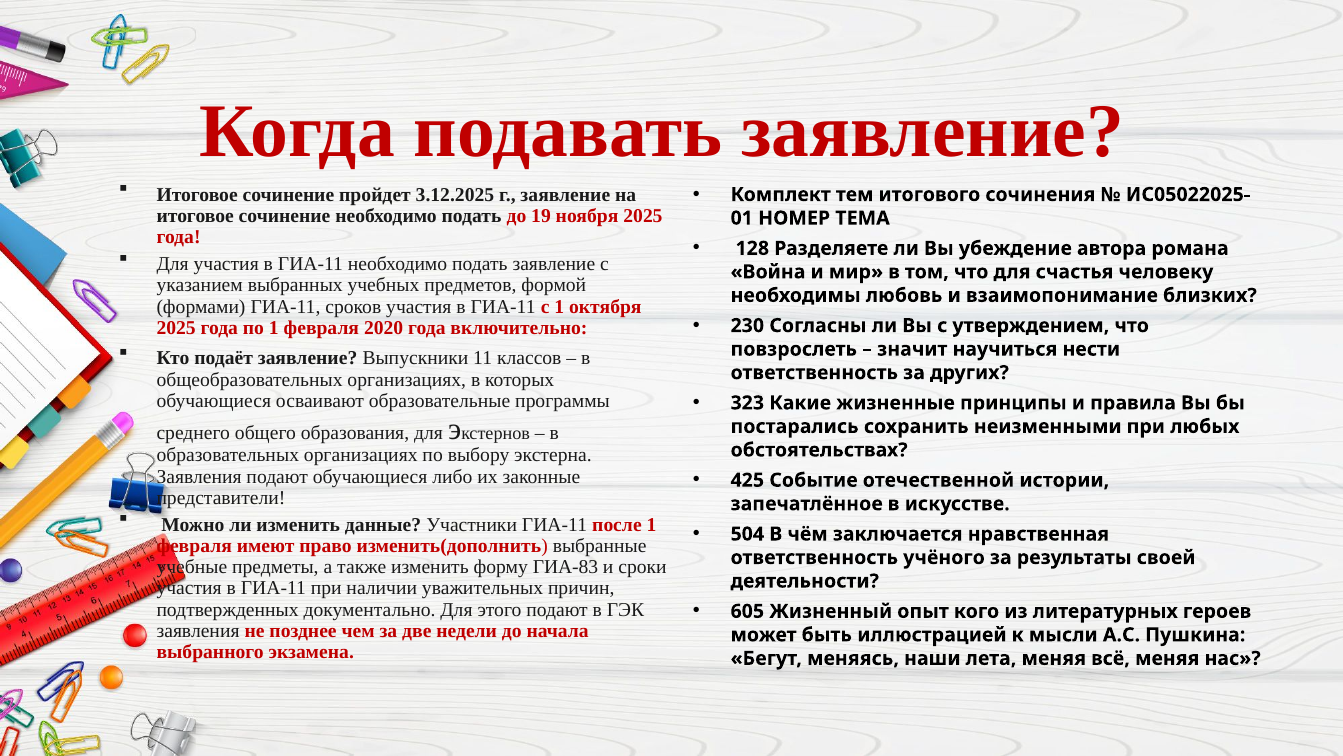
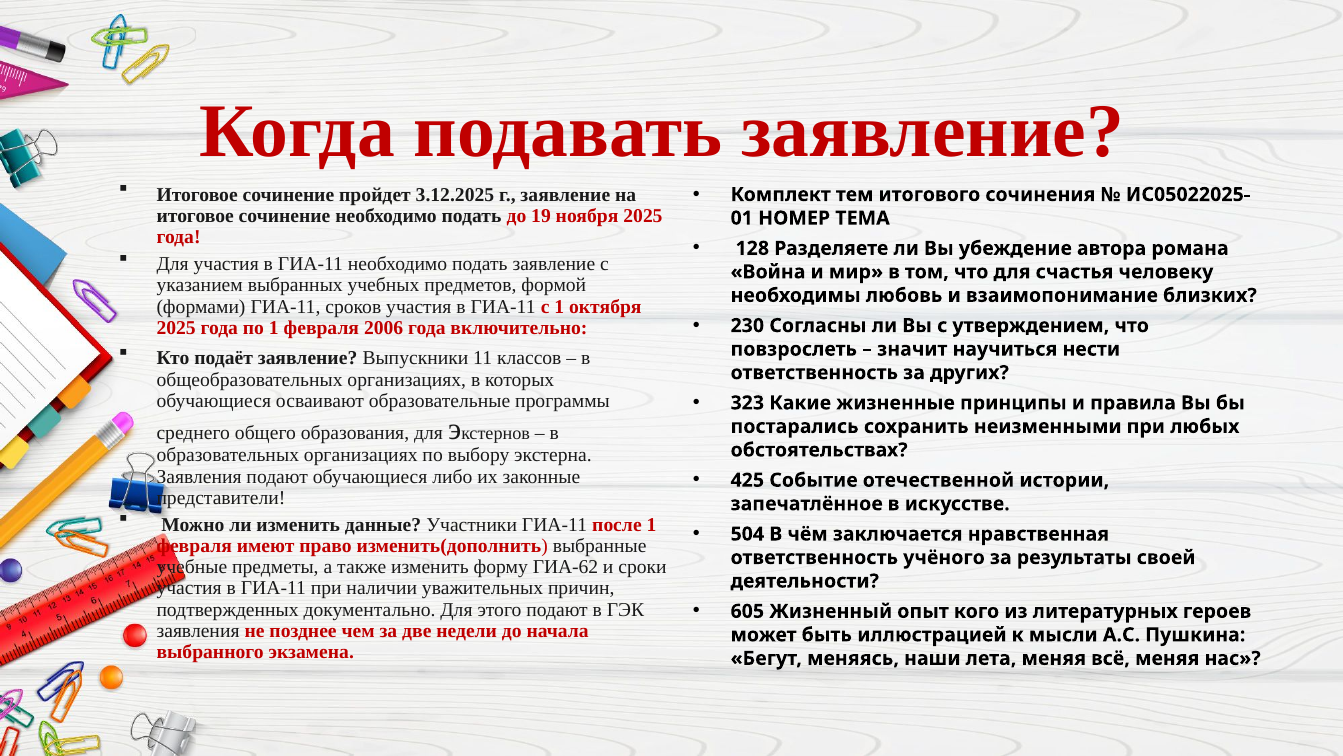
2020: 2020 -> 2006 (384, 328)
ГИА-83: ГИА-83 -> ГИА-62 (566, 567)
